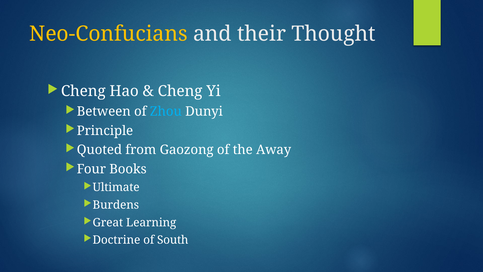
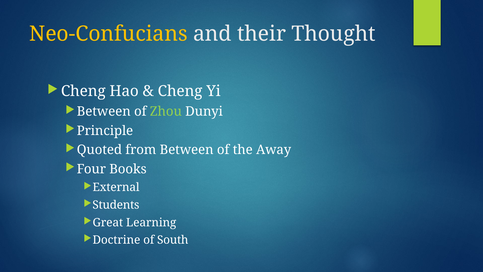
Zhou colour: light blue -> light green (166, 111)
from Gaozong: Gaozong -> Between (187, 150)
Ultimate: Ultimate -> External (116, 187)
Burdens: Burdens -> Students (116, 205)
